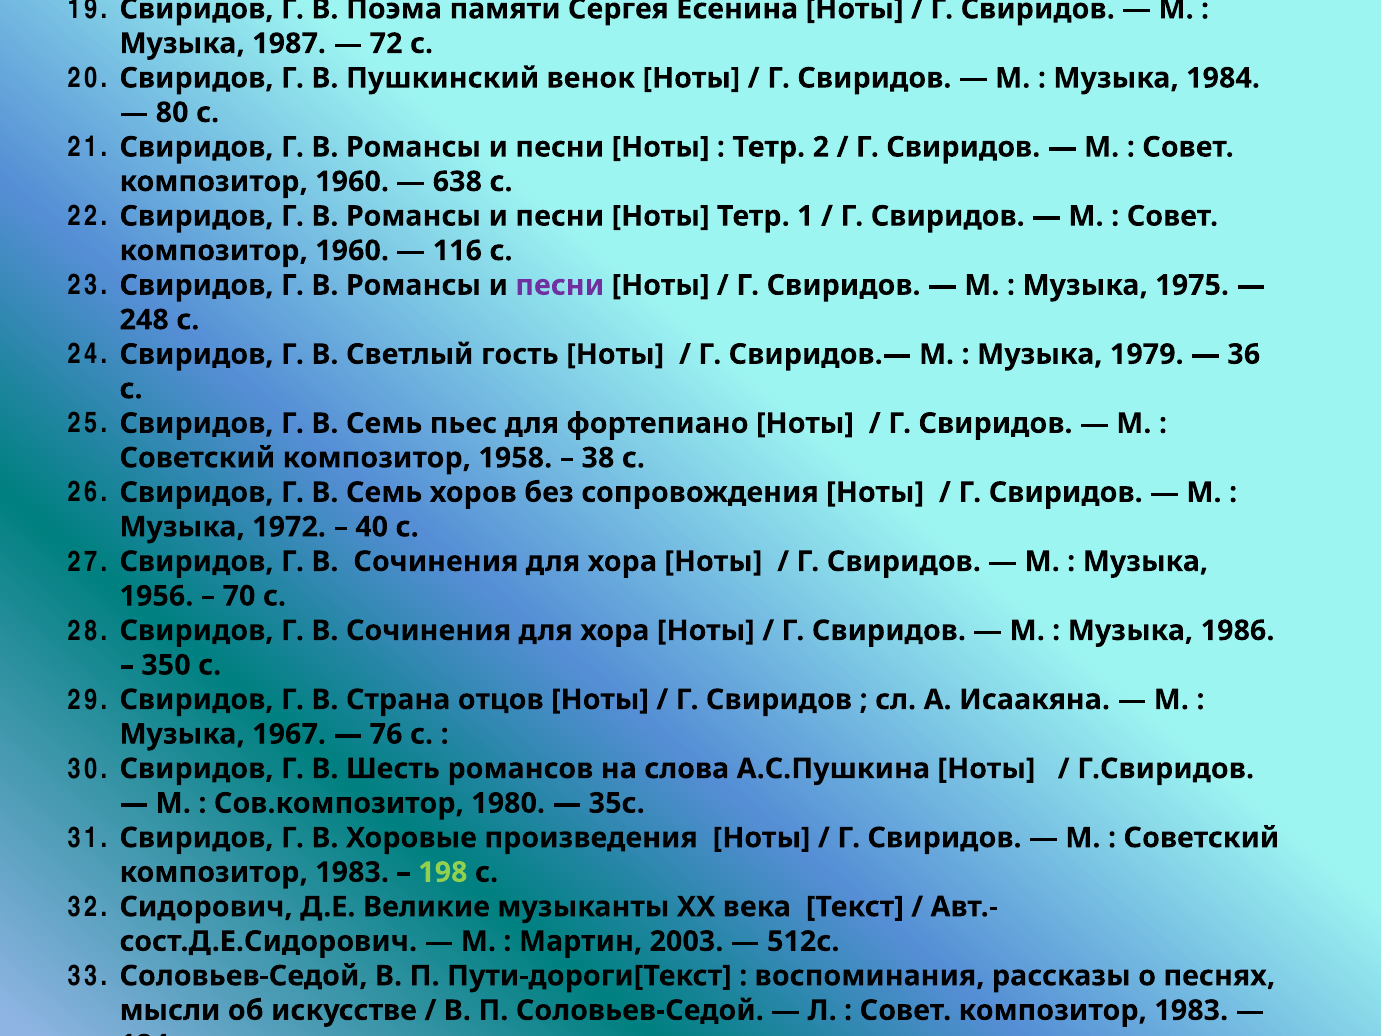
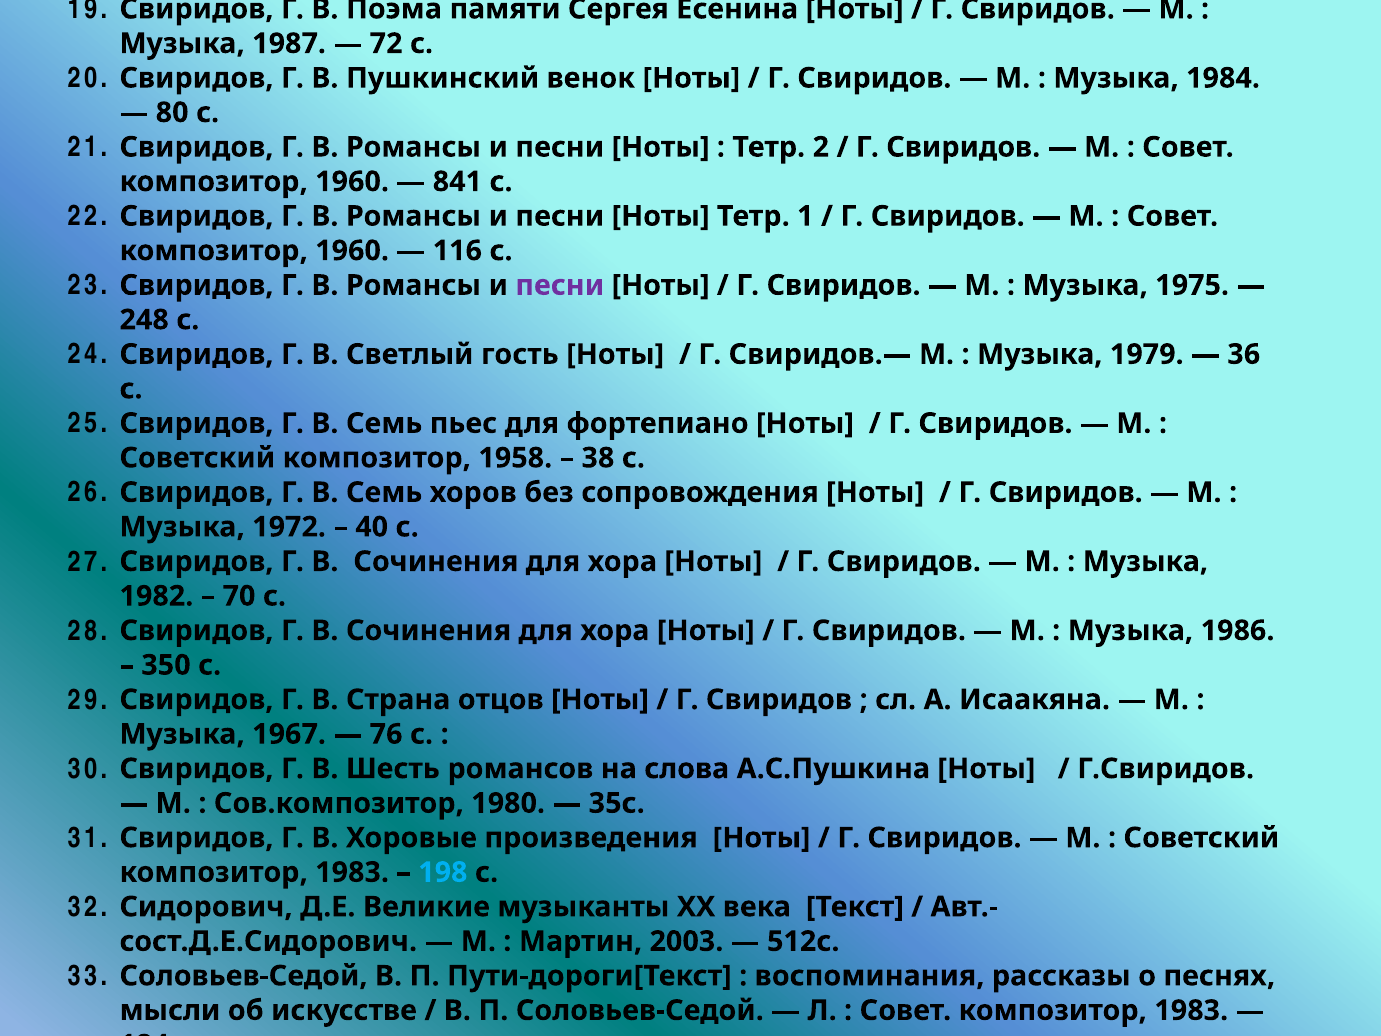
638: 638 -> 841 (457, 182)
1956: 1956 -> 1982 (156, 596)
198 colour: light green -> light blue (443, 872)
